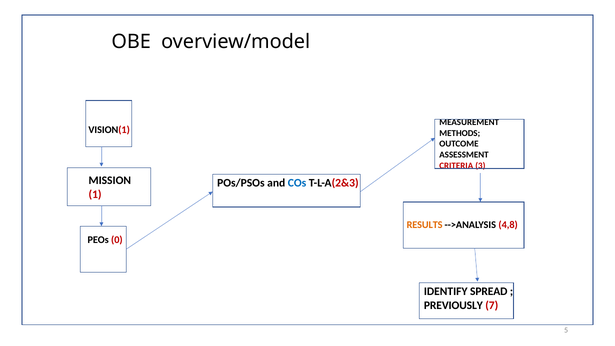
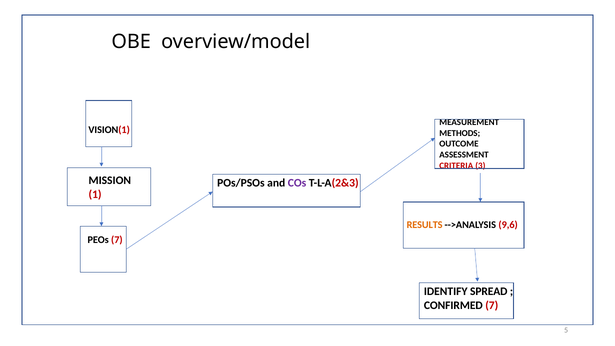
COs colour: blue -> purple (297, 183)
4,8: 4,8 -> 9,6 (508, 225)
PEOs 0: 0 -> 7 (117, 240)
PREVIOUSLY: PREVIOUSLY -> CONFIRMED (453, 305)
